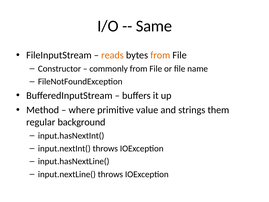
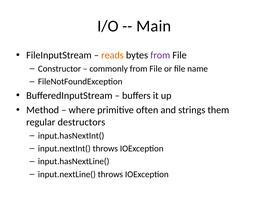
Same: Same -> Main (154, 26)
from colour: orange -> purple (160, 55)
value: value -> often (147, 110)
background: background -> destructors (81, 122)
